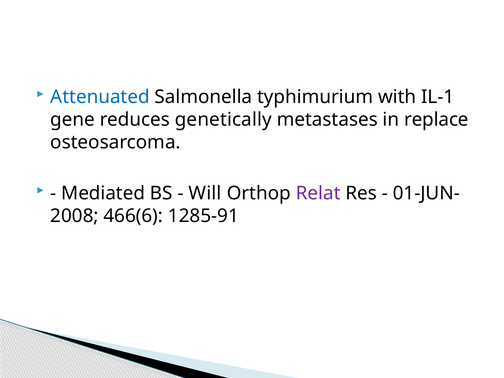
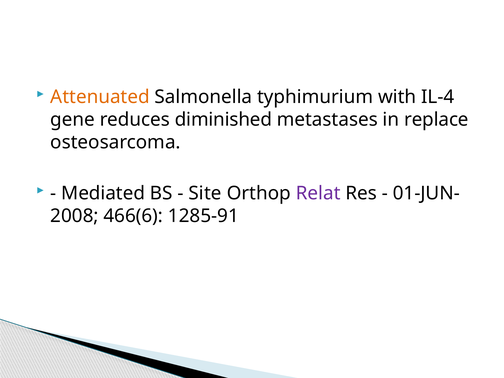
Attenuated colour: blue -> orange (100, 97)
IL-1: IL-1 -> IL-4 (438, 97)
genetically: genetically -> diminished (223, 120)
Will: Will -> Site (205, 193)
